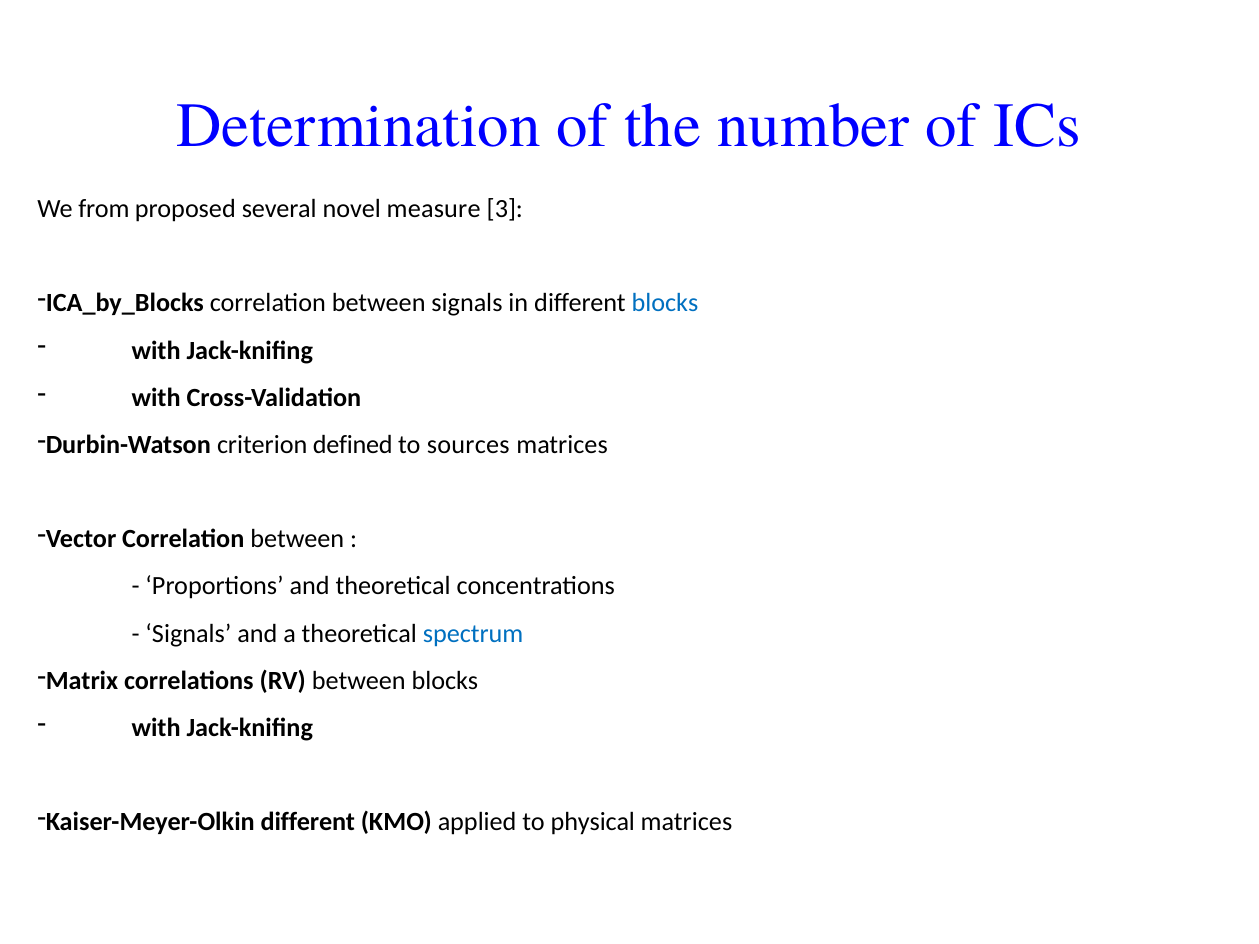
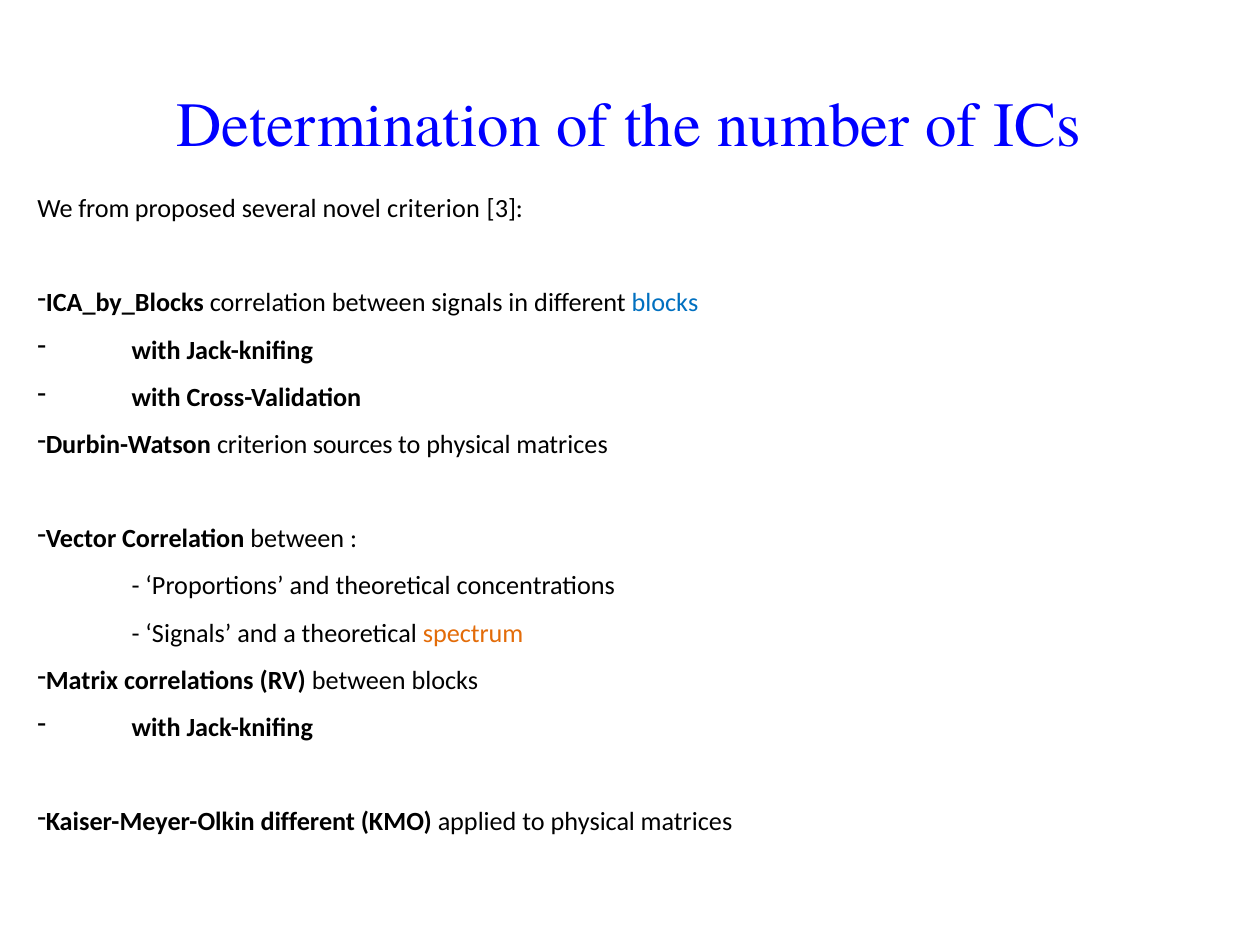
novel measure: measure -> criterion (434, 209)
defined: defined -> sources (353, 445)
sources: sources -> physical (468, 445)
spectrum colour: blue -> orange (473, 634)
